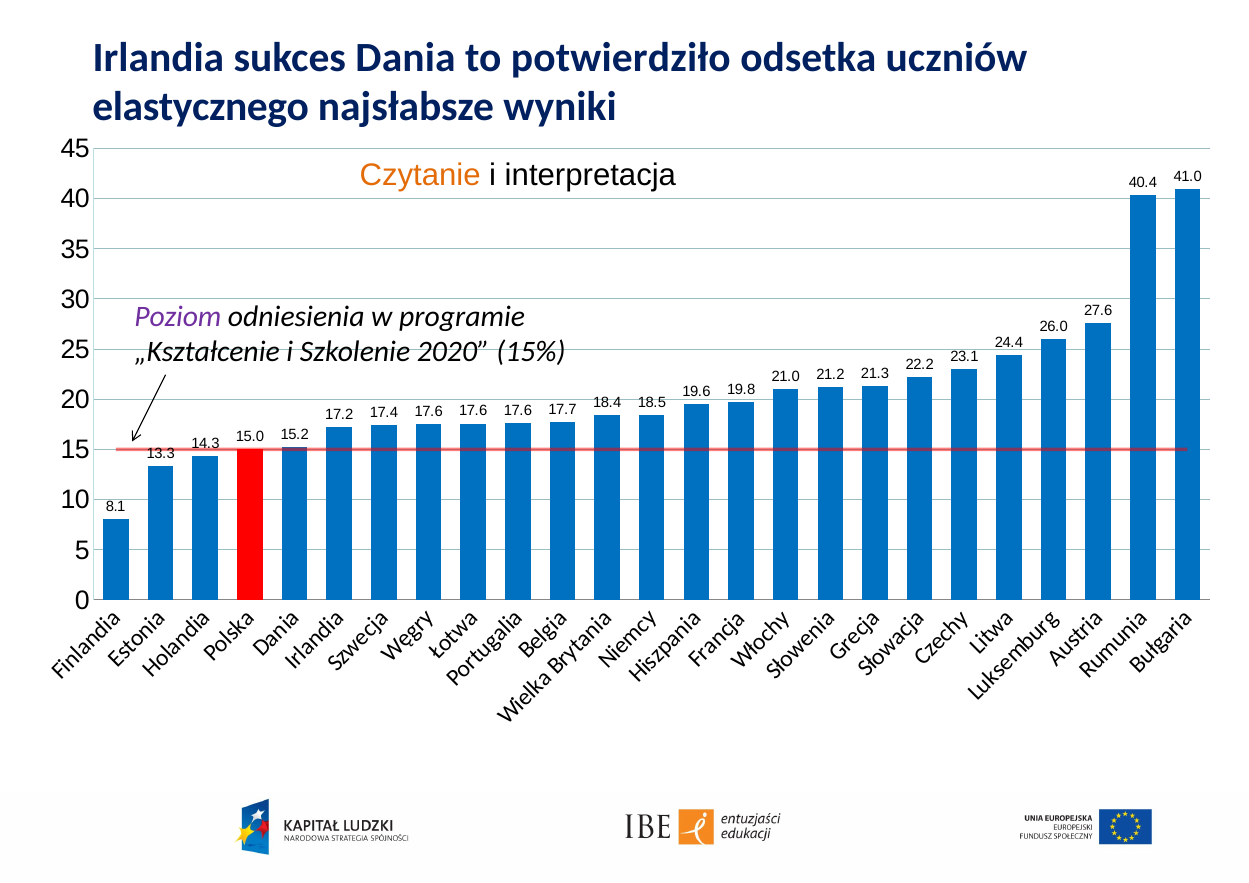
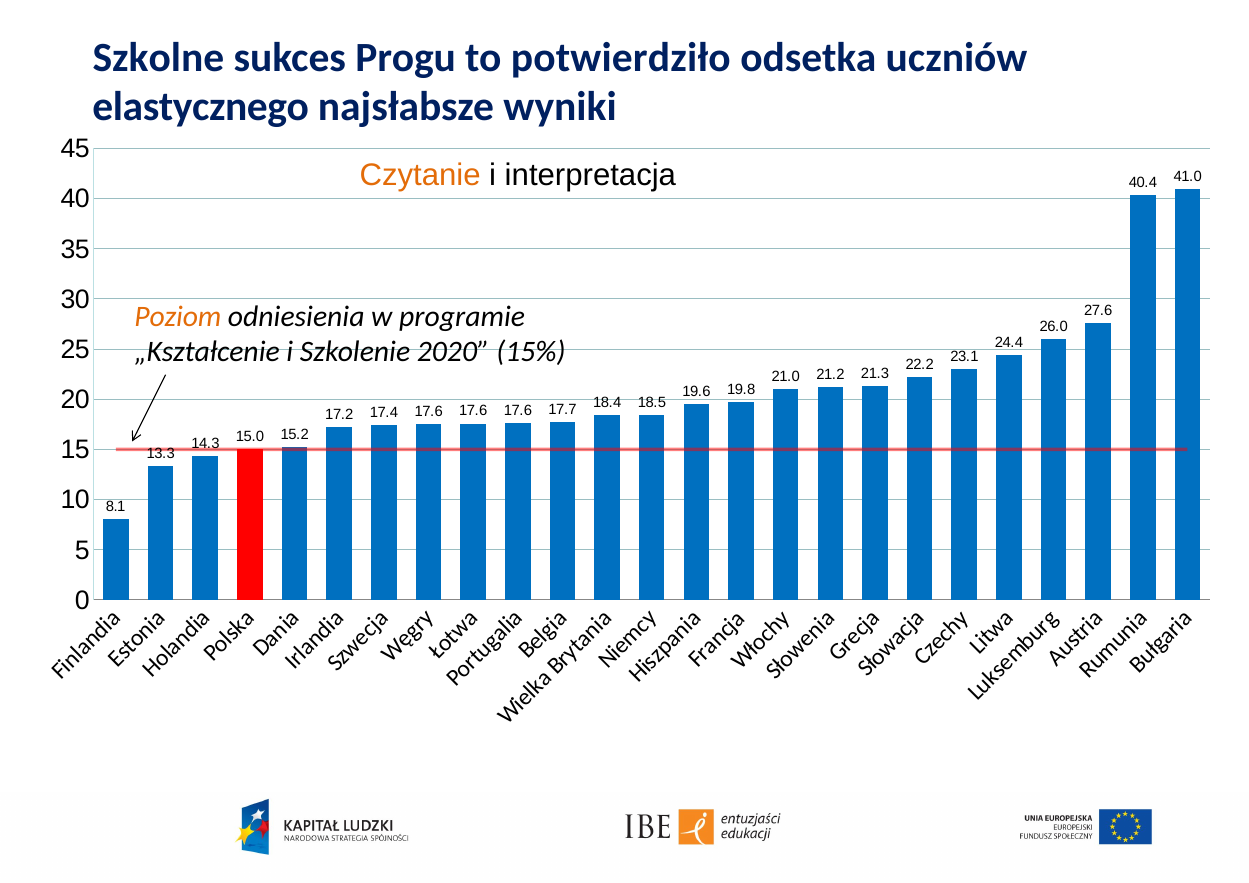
Irlandia: Irlandia -> Szkolne (158, 57)
Dania: Dania -> Progu (406, 57)
Poziom colour: purple -> orange (178, 316)
